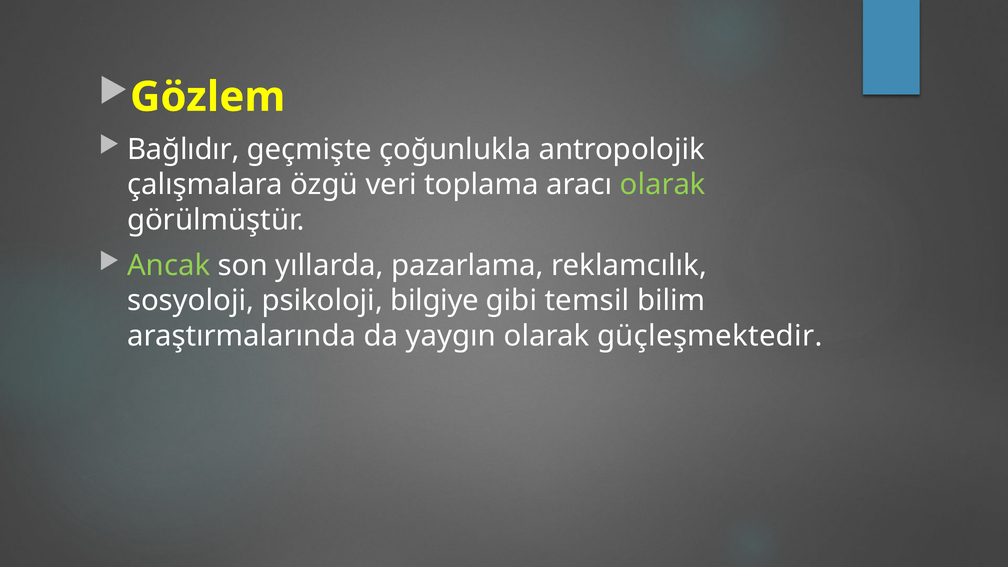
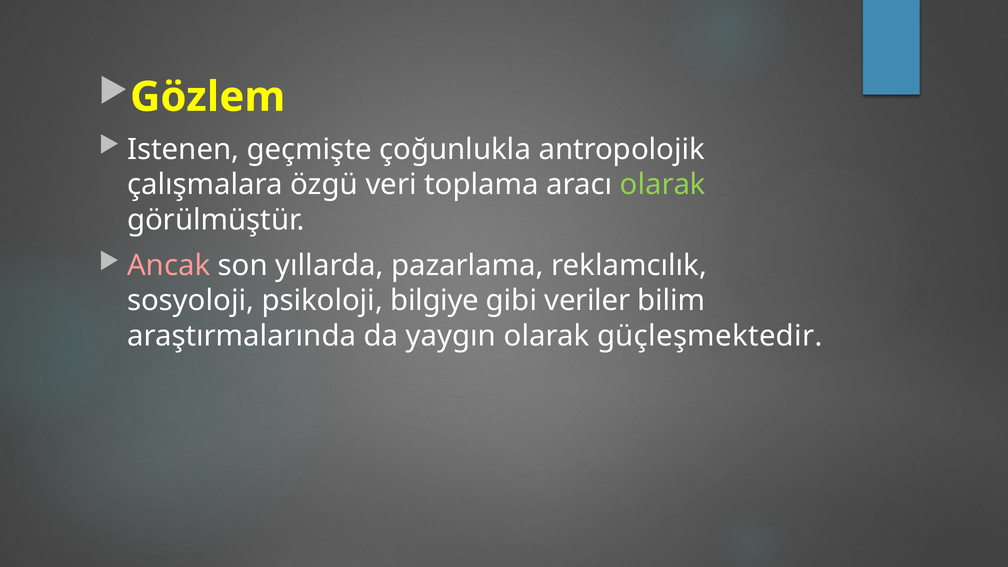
Bağlıdır: Bağlıdır -> Istenen (183, 149)
Ancak colour: light green -> pink (169, 266)
temsil: temsil -> veriler (587, 301)
